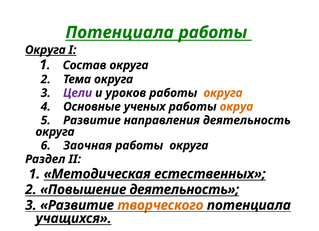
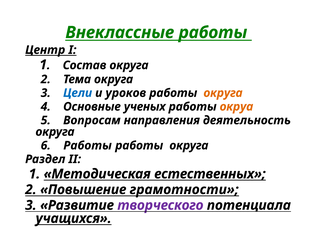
Потенциала: Потенциала -> Внеклассные (120, 32)
Округа: Округа -> Центр (45, 50)
Цели colour: purple -> blue (78, 93)
5 Развитие: Развитие -> Вопросам (92, 120)
6 Заочная: Заочная -> Работы (88, 146)
Повышение деятельность: деятельность -> грамотности (184, 190)
творческого colour: orange -> purple (160, 205)
